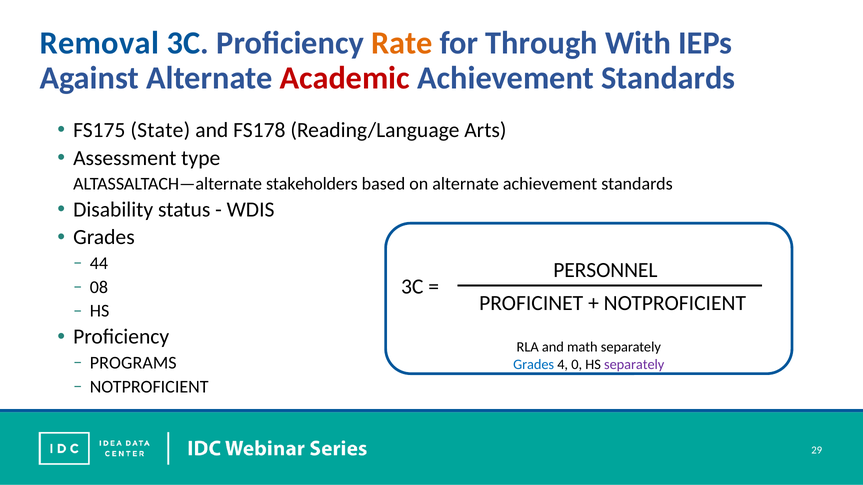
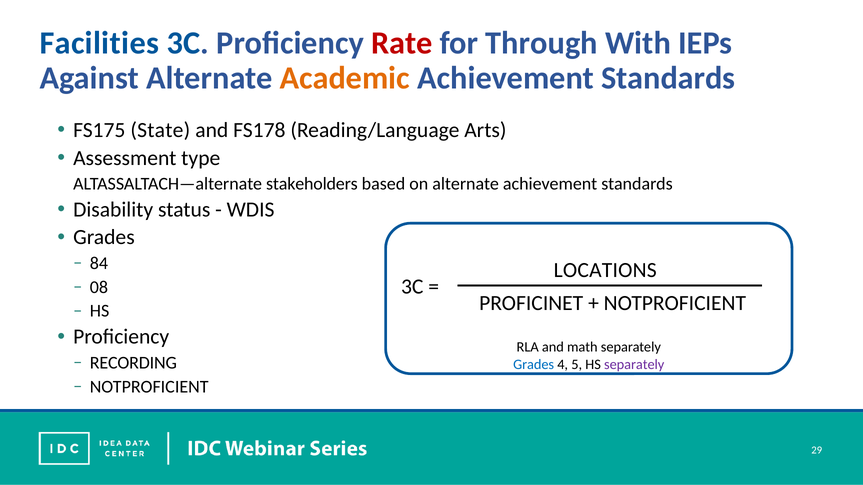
Removal: Removal -> Facilities (99, 43)
Rate colour: orange -> red (402, 43)
Academic colour: red -> orange (345, 78)
44: 44 -> 84 (99, 263)
PERSONNEL: PERSONNEL -> LOCATIONS (605, 271)
PROGRAMS: PROGRAMS -> RECORDING (133, 363)
0: 0 -> 5 (577, 365)
